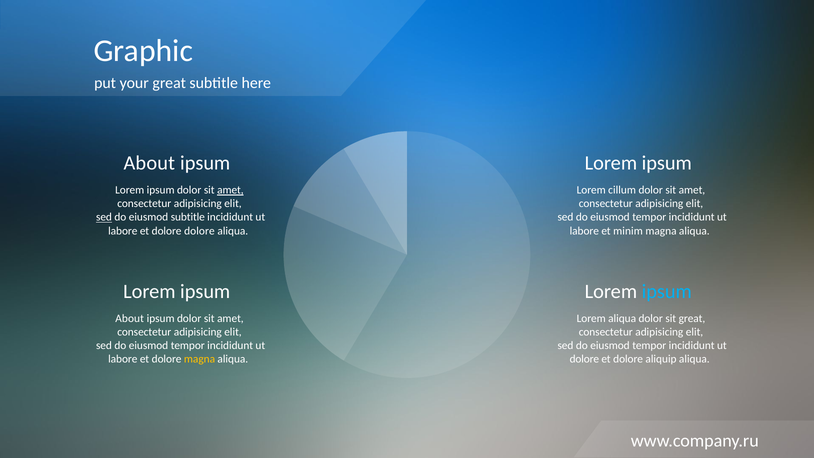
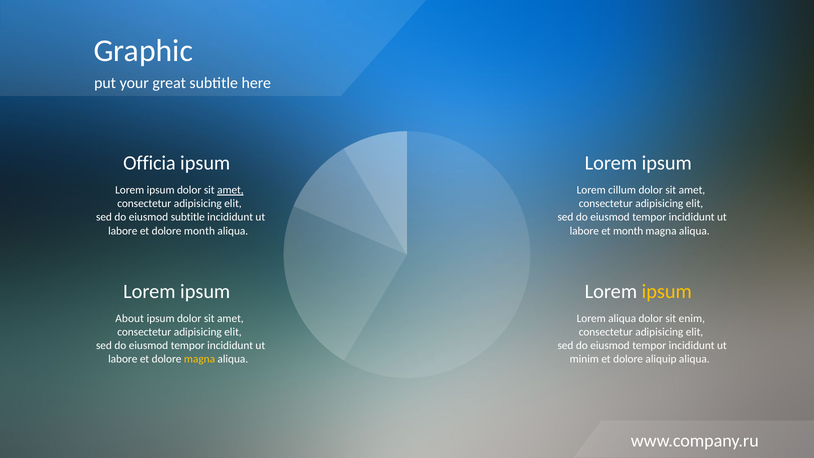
About: About -> Officia (149, 163)
sed underline: present -> none (104, 217)
dolore dolore: dolore -> month (199, 231)
et minim: minim -> month (628, 231)
ipsum colour: light blue -> yellow (667, 291)
sit great: great -> enim (692, 318)
dolore: dolore -> minim (584, 359)
